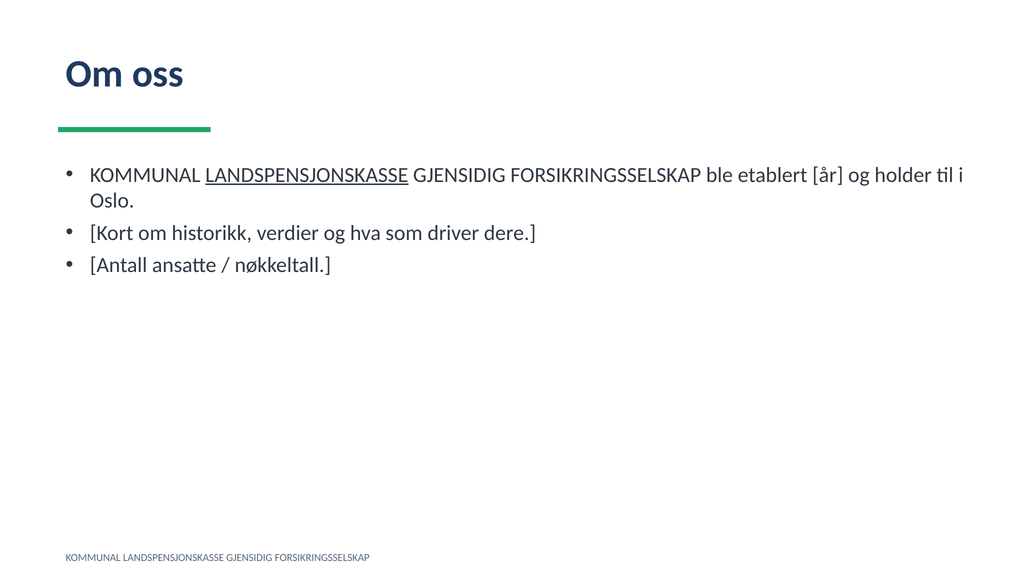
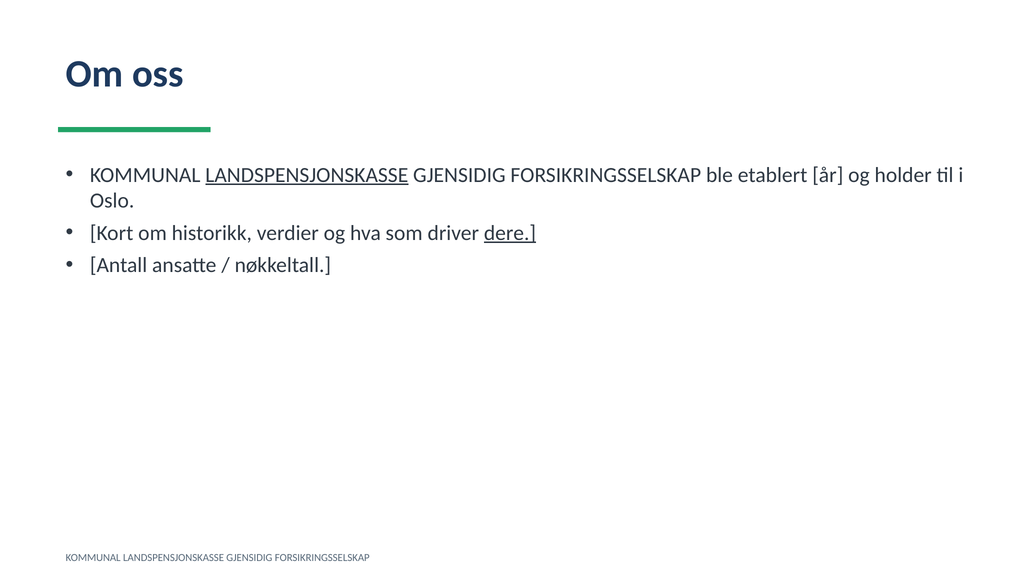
dere underline: none -> present (510, 233)
